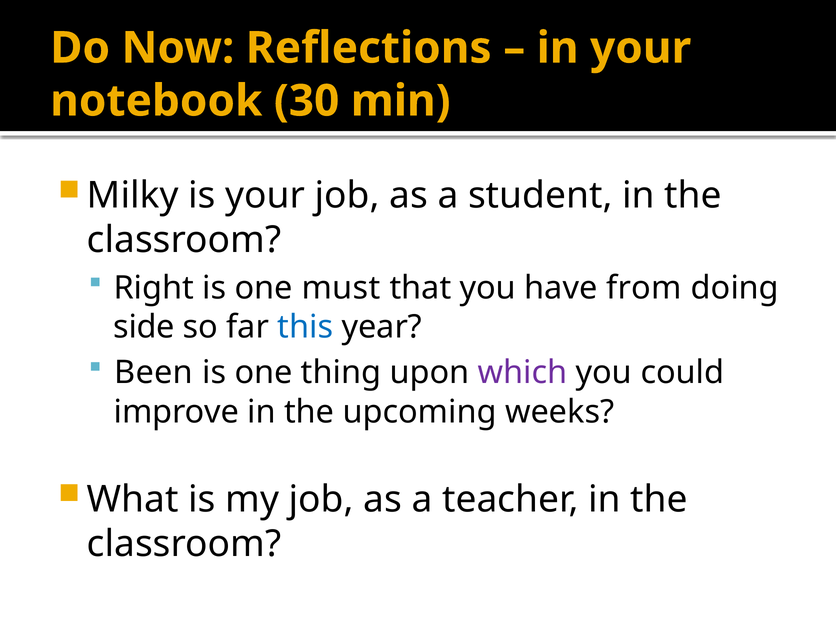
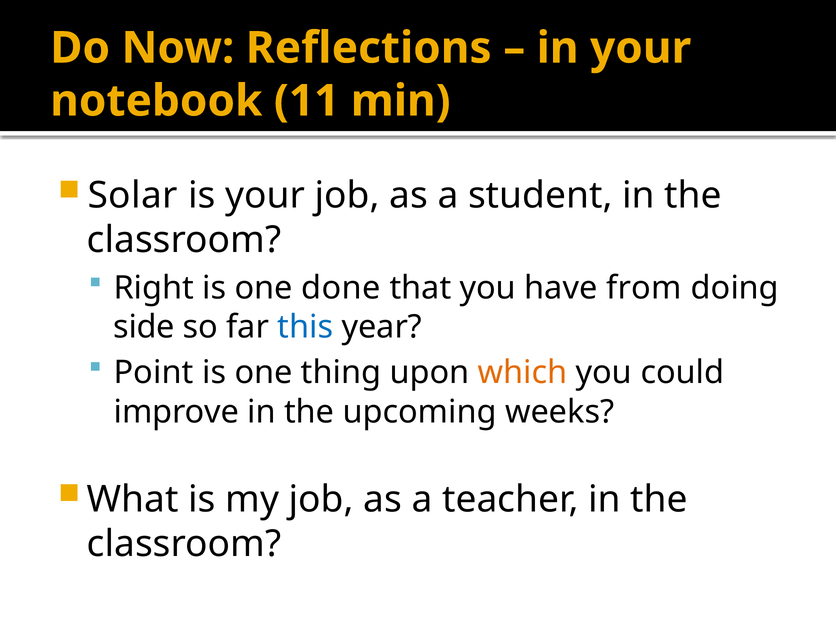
30: 30 -> 11 (307, 101)
Milky: Milky -> Solar (133, 196)
must: must -> done (341, 288)
Been: Been -> Point (154, 373)
which colour: purple -> orange (523, 373)
